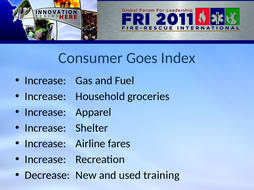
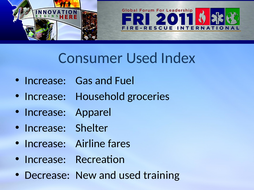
Consumer Goes: Goes -> Used (142, 58)
